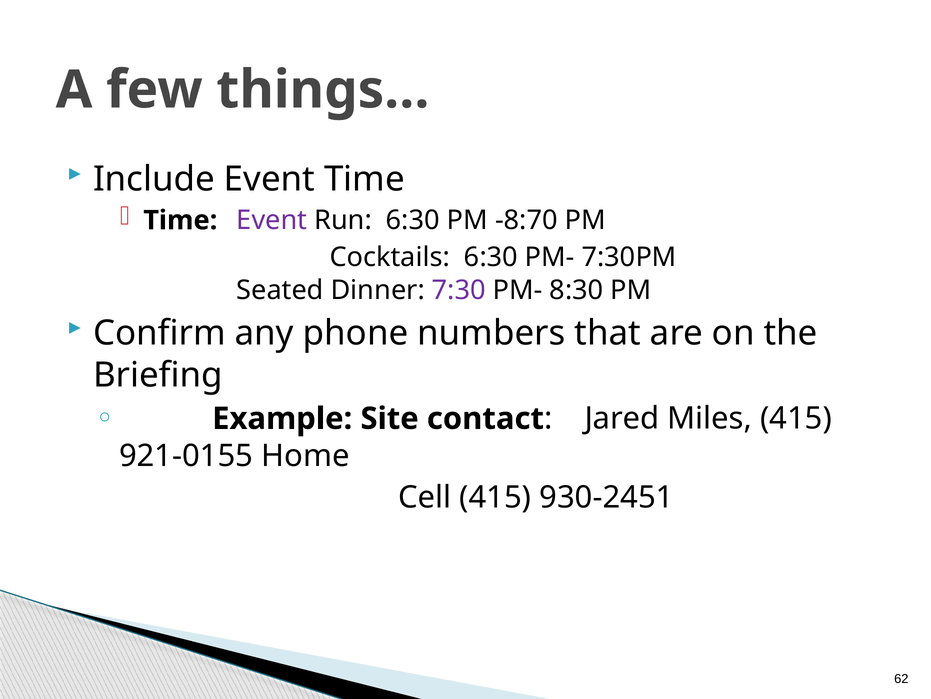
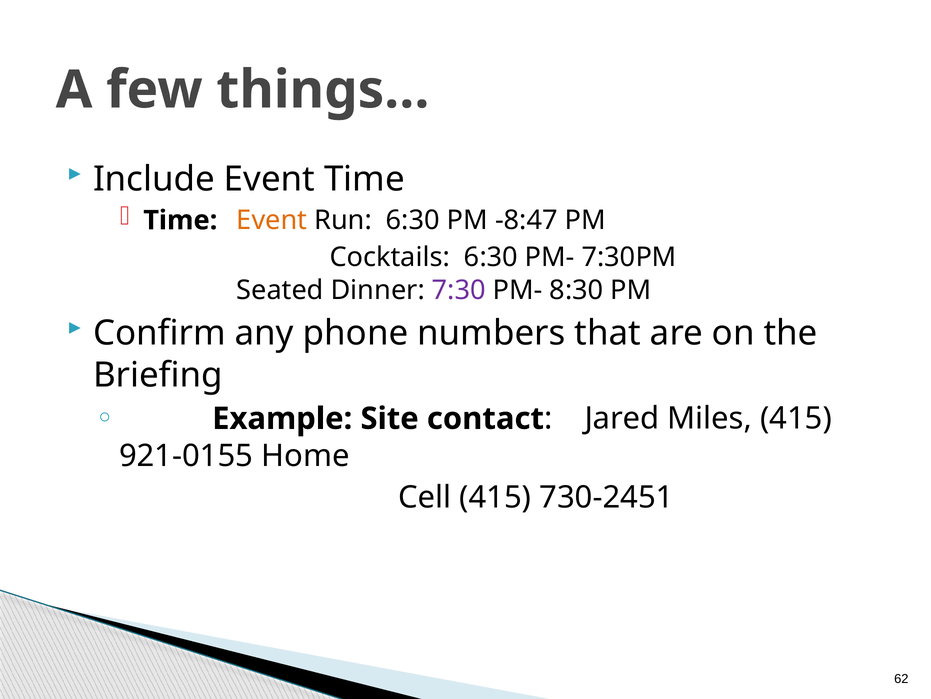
Event colour: purple -> orange (272, 220)
-8:70: -8:70 -> -8:47 (526, 220)
930-2451: 930-2451 -> 730-2451 (606, 497)
